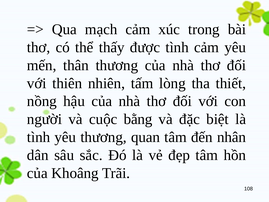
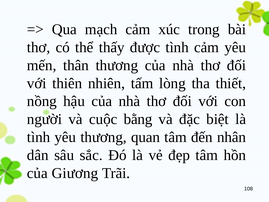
Khoâng: Khoâng -> Giương (75, 173)
